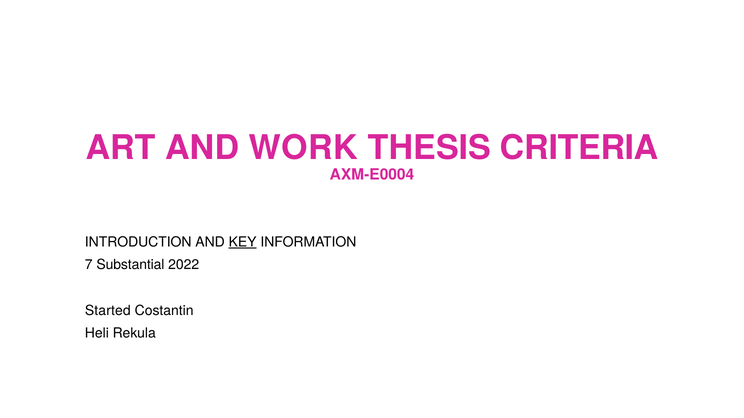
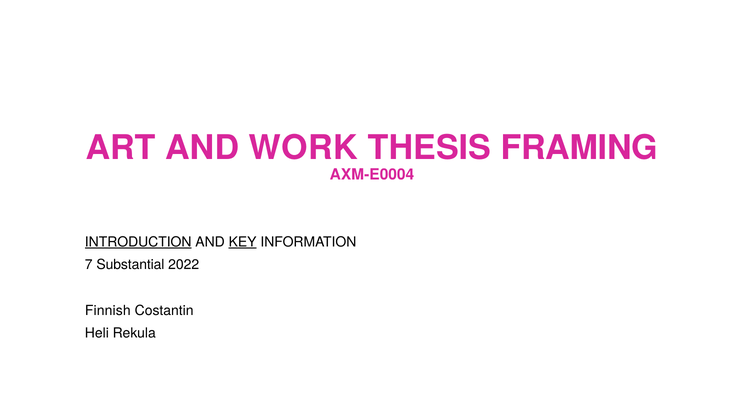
CRITERIA: CRITERIA -> FRAMING (579, 148)
INTRODUCTION underline: none -> present (138, 242)
Started: Started -> Finnish (108, 311)
